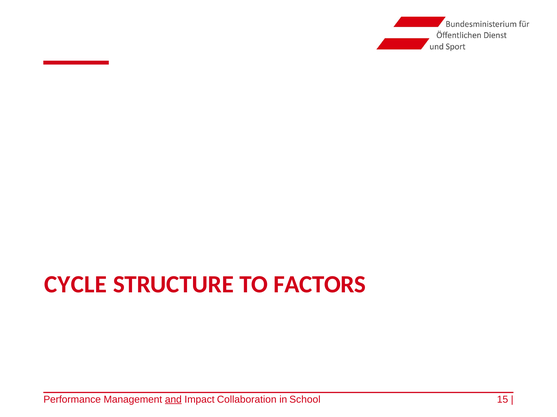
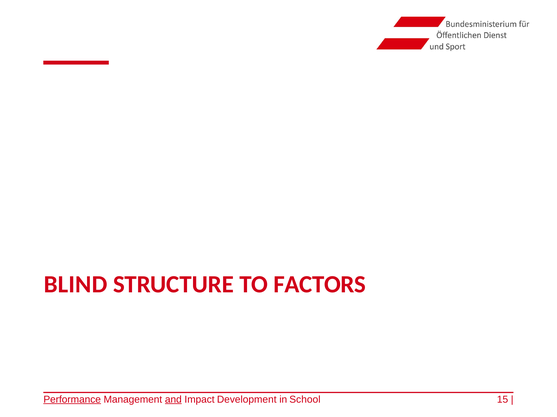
CYCLE: CYCLE -> BLIND (76, 285)
Performance underline: none -> present (72, 400)
Collaboration: Collaboration -> Development (247, 400)
